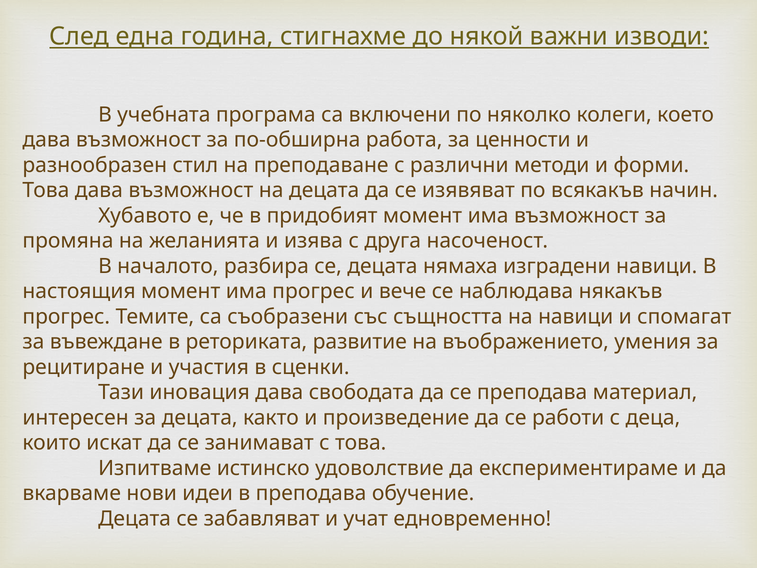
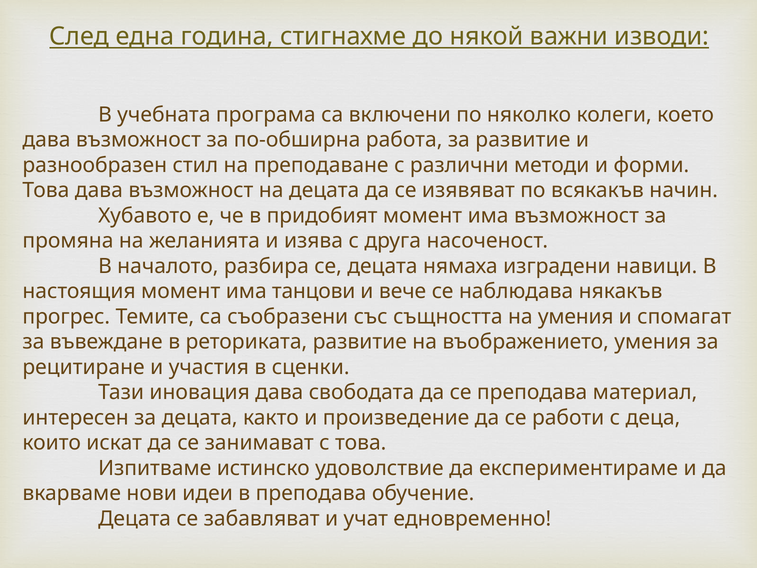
за ценности: ценности -> развитие (523, 140)
има прогрес: прогрес -> танцови (314, 291)
на навици: навици -> умения (576, 317)
